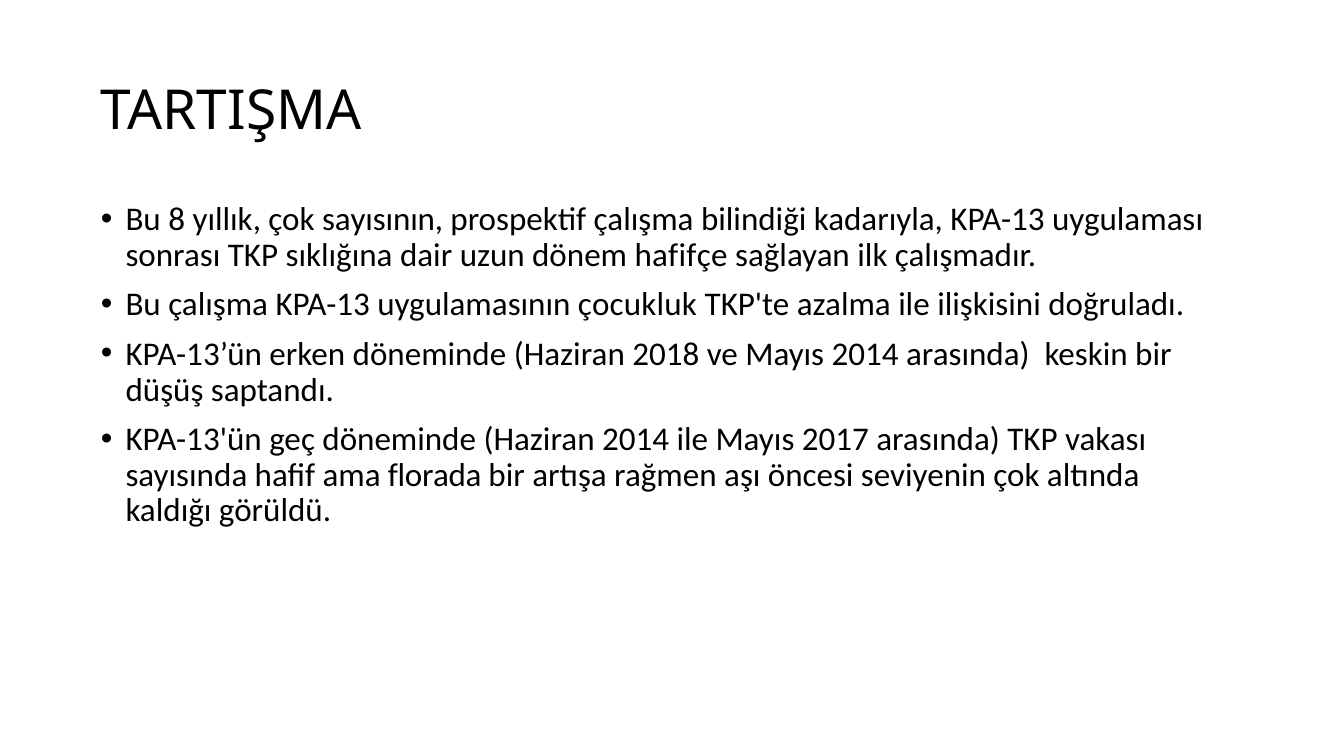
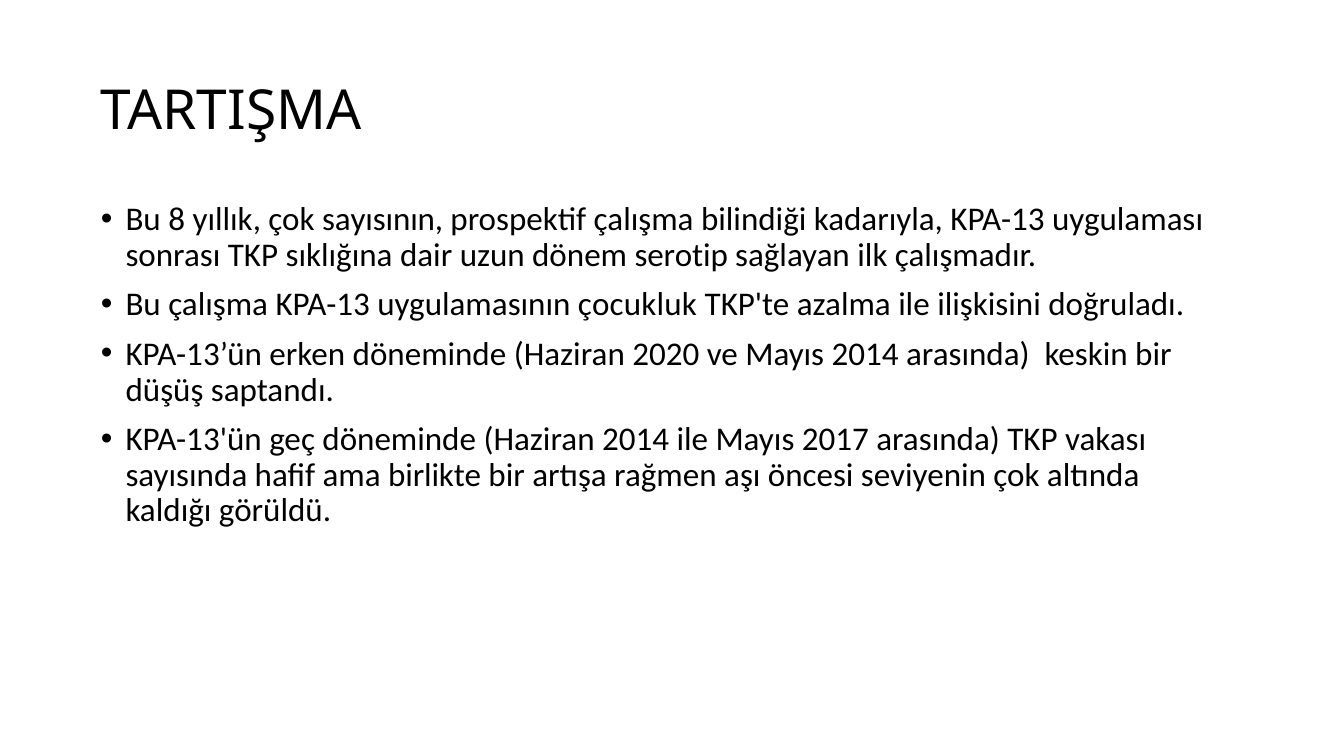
hafifçe: hafifçe -> serotip (681, 255)
2018: 2018 -> 2020 (666, 354)
florada: florada -> birlikte (435, 475)
